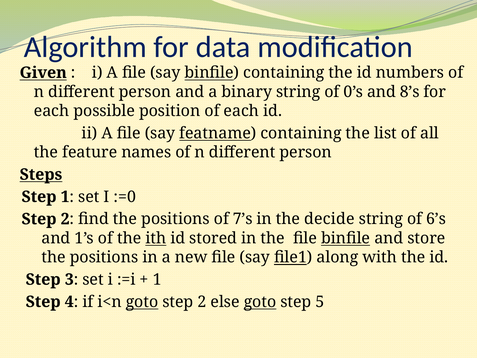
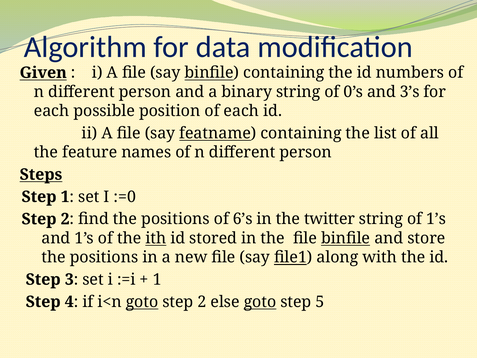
8’s: 8’s -> 3’s (410, 92)
7’s: 7’s -> 6’s (243, 219)
decide: decide -> twitter (330, 219)
of 6’s: 6’s -> 1’s (436, 219)
